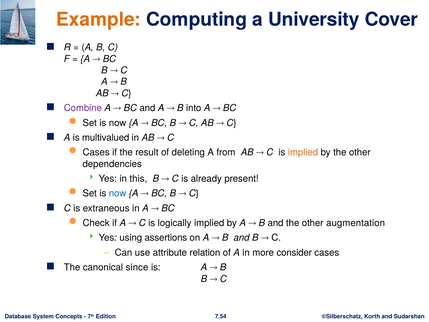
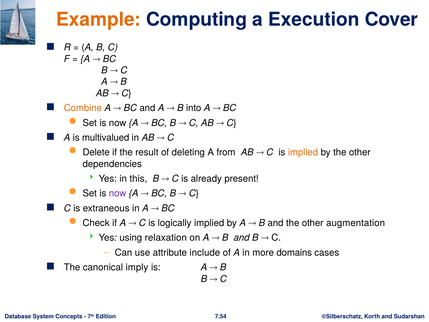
University: University -> Execution (314, 20)
Combine colour: purple -> orange (83, 108)
Cases: Cases -> Delete (96, 152)
now colour: blue -> purple (118, 193)
assertions: assertions -> relaxation (166, 238)
relation: relation -> include (205, 252)
consider: consider -> domains (294, 252)
since: since -> imply (137, 267)
